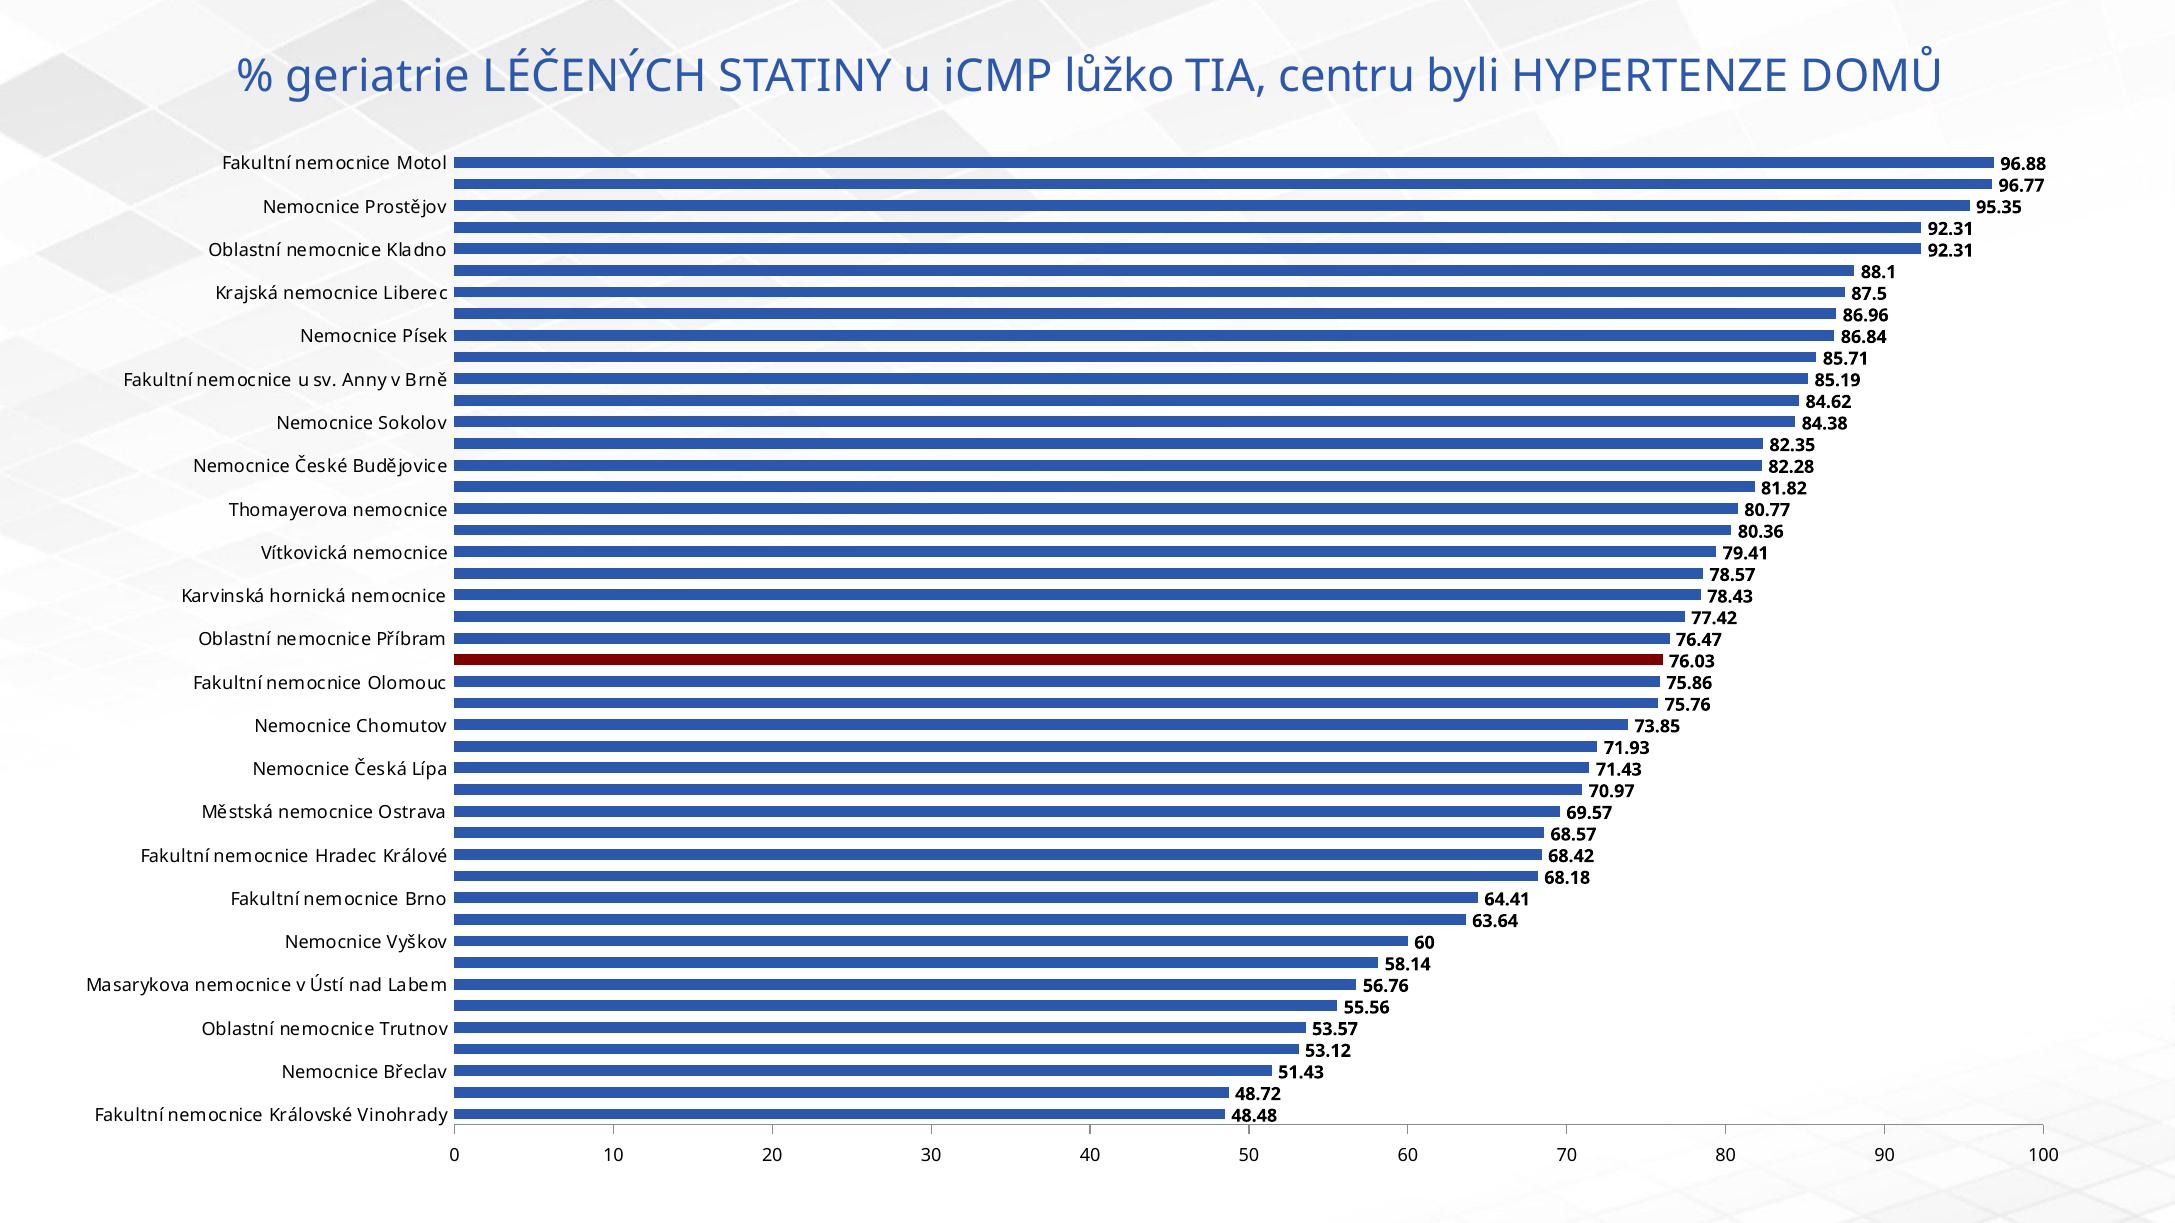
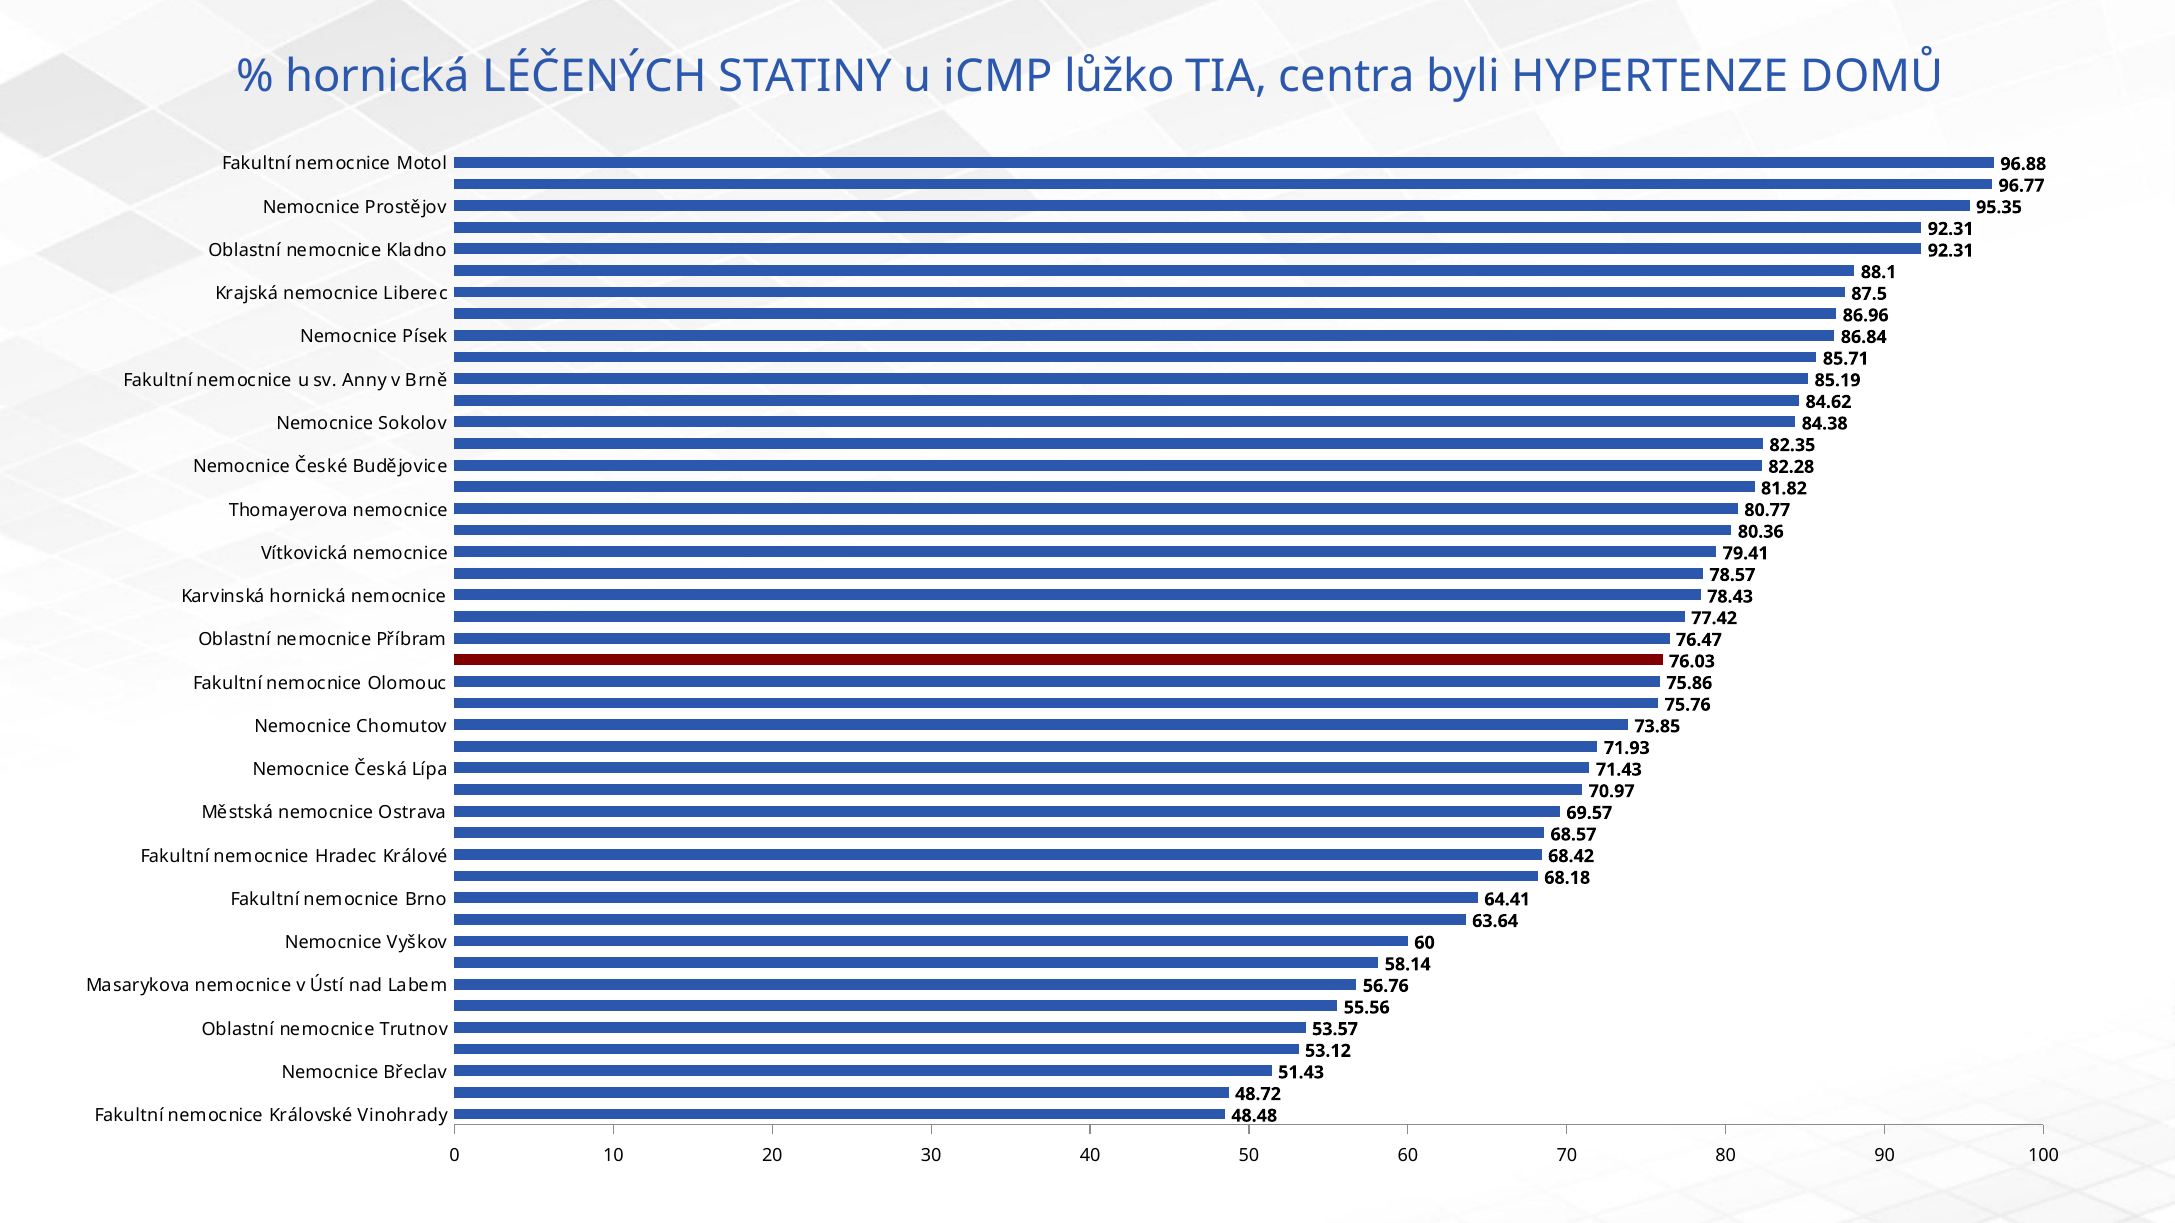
geriatrie: geriatrie -> hornická (378, 77)
centru: centru -> centra (1347, 77)
